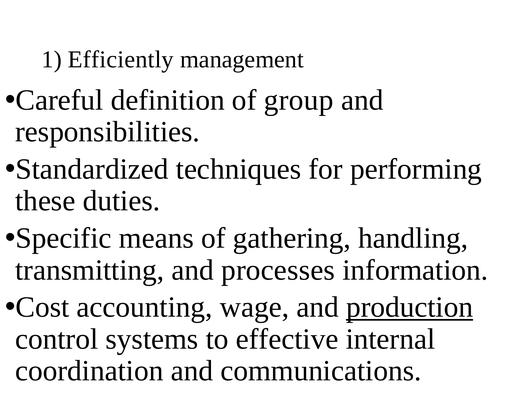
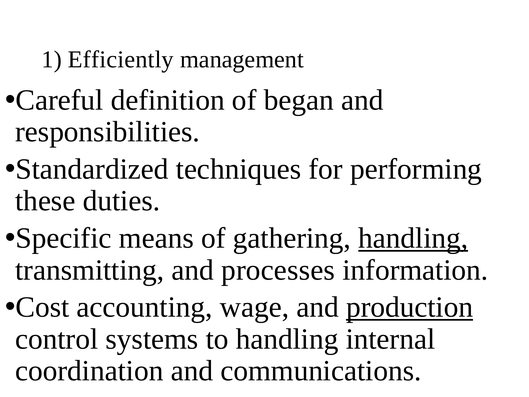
group: group -> began (299, 100)
handling underline: none -> present (413, 238)
to effective: effective -> handling (287, 339)
